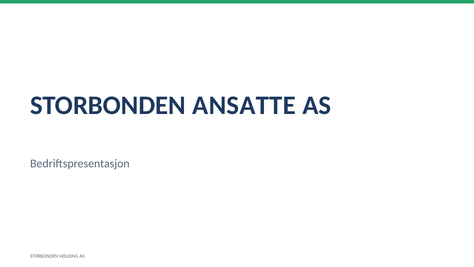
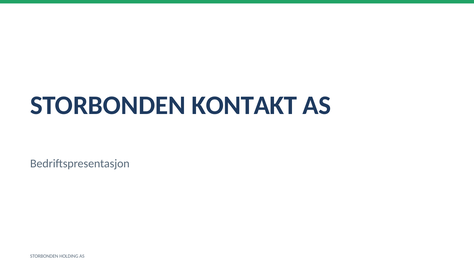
ANSATTE: ANSATTE -> KONTAKT (244, 105)
